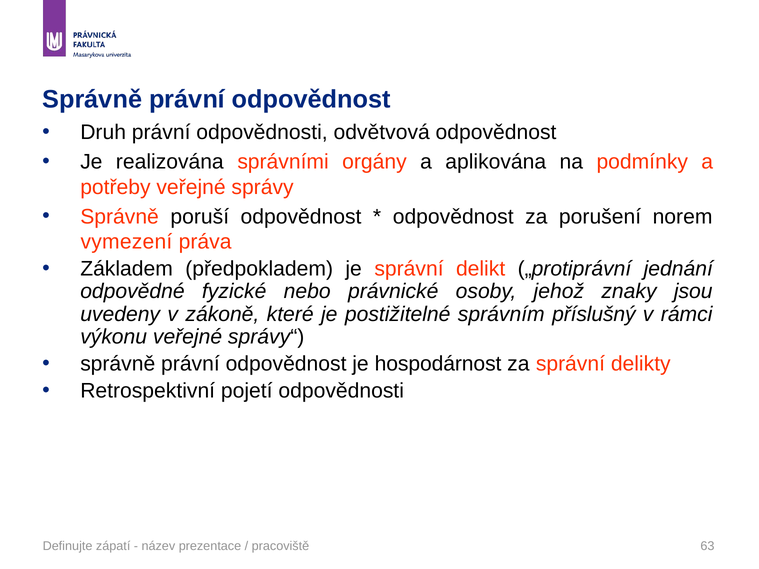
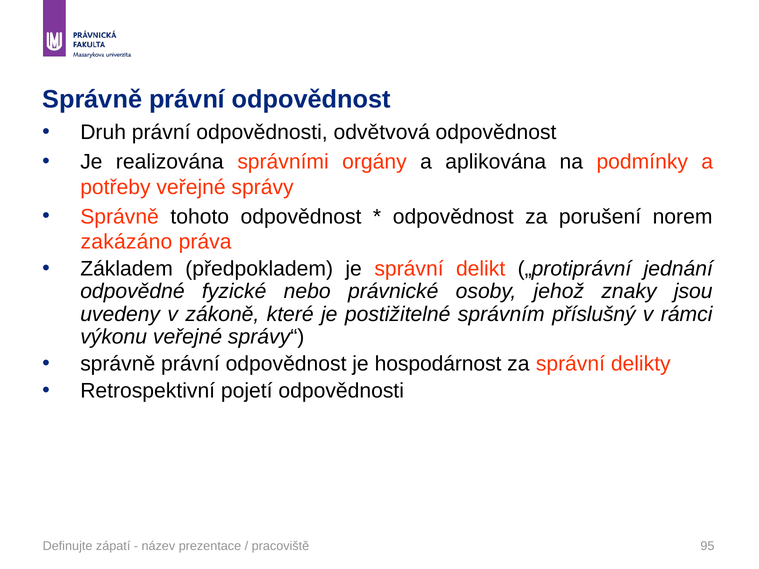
poruší: poruší -> tohoto (200, 217)
vymezení: vymezení -> zakázáno (126, 242)
63: 63 -> 95 (708, 546)
